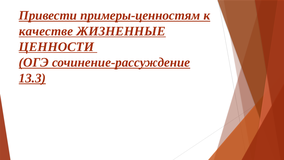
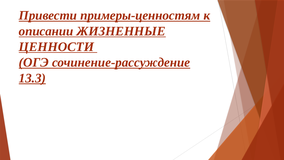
качестве: качестве -> описании (46, 31)
